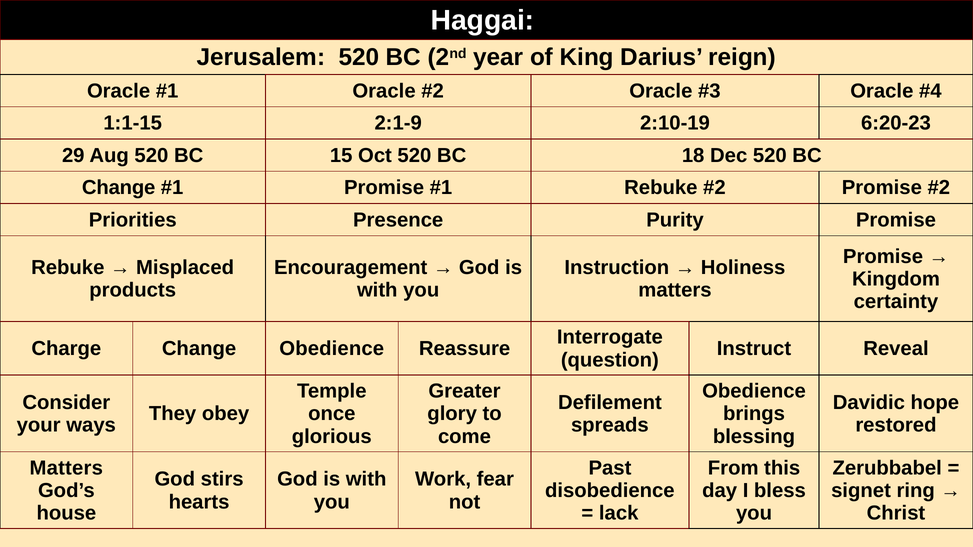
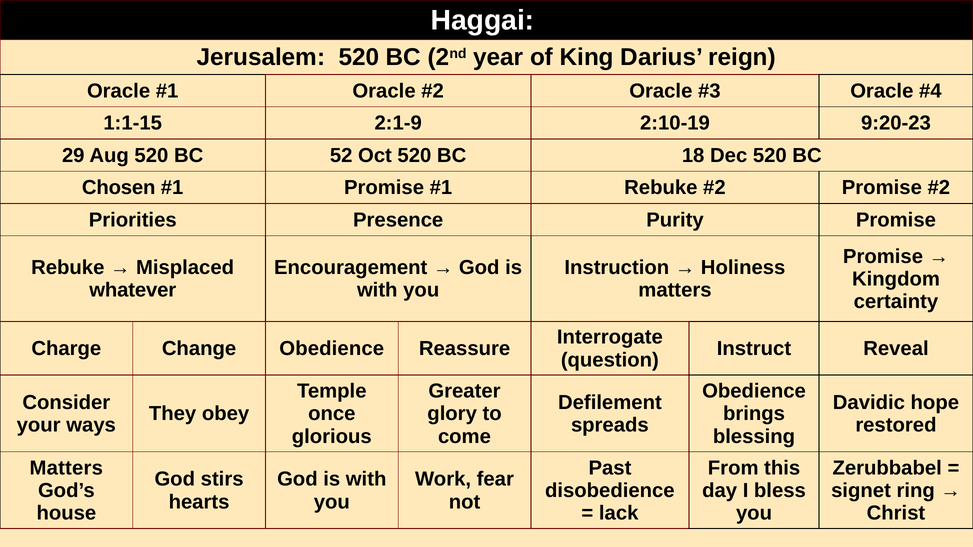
6:20-23: 6:20-23 -> 9:20-23 (896, 123)
15: 15 -> 52 (341, 156)
Change: Change -> Chosen (119, 188)
products: products -> whatever (133, 290)
